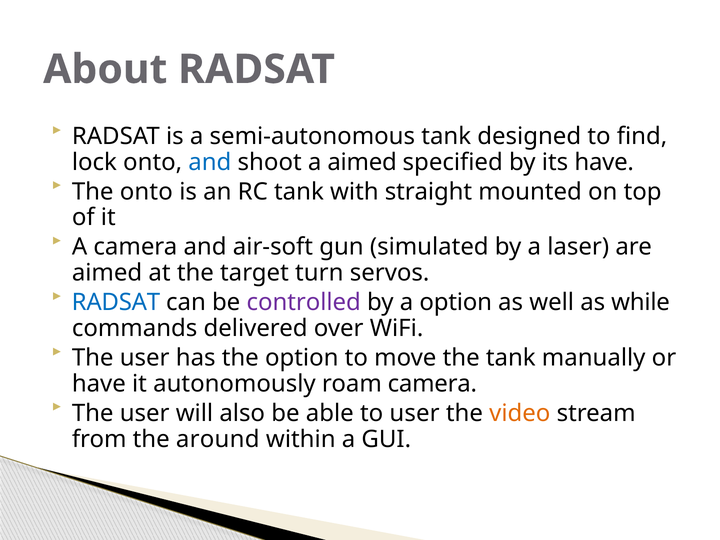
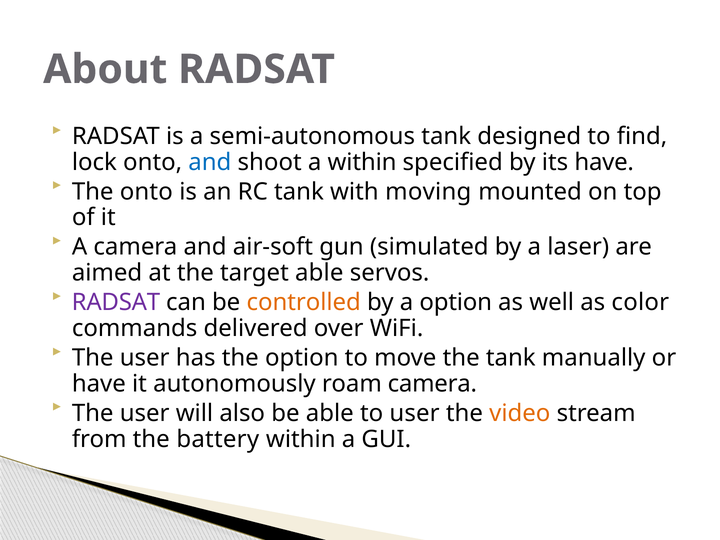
a aimed: aimed -> within (362, 162)
straight: straight -> moving (428, 192)
target turn: turn -> able (319, 273)
RADSAT colour: blue -> purple (116, 302)
controlled colour: purple -> orange (304, 302)
while: while -> color (640, 302)
around: around -> battery (218, 439)
